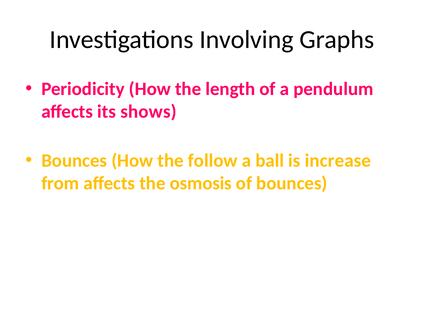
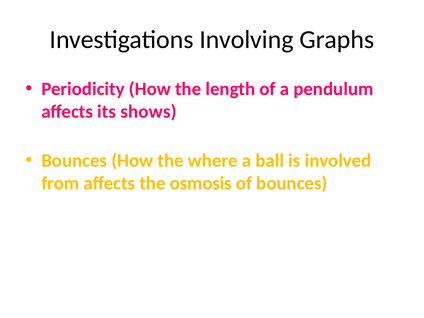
follow: follow -> where (213, 161)
increase: increase -> involved (338, 161)
